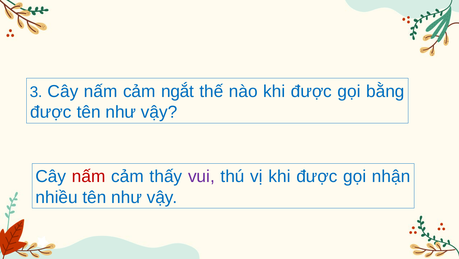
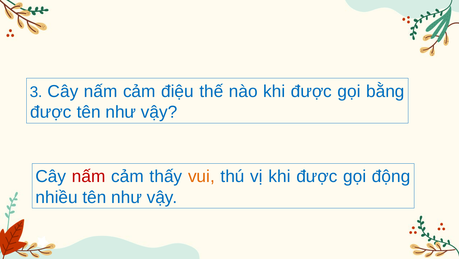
ngắt: ngắt -> điệu (177, 92)
vui colour: purple -> orange (201, 177)
nhận: nhận -> động (391, 177)
